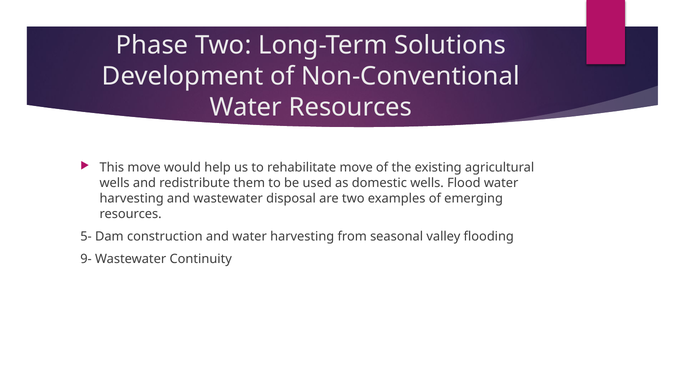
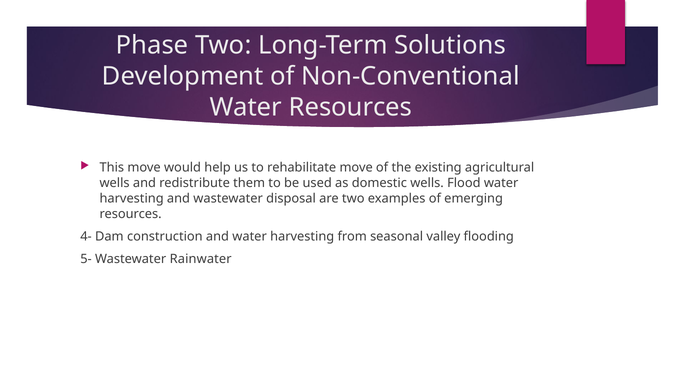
5-: 5- -> 4- (86, 237)
9-: 9- -> 5- (86, 259)
Continuity: Continuity -> Rainwater (201, 259)
